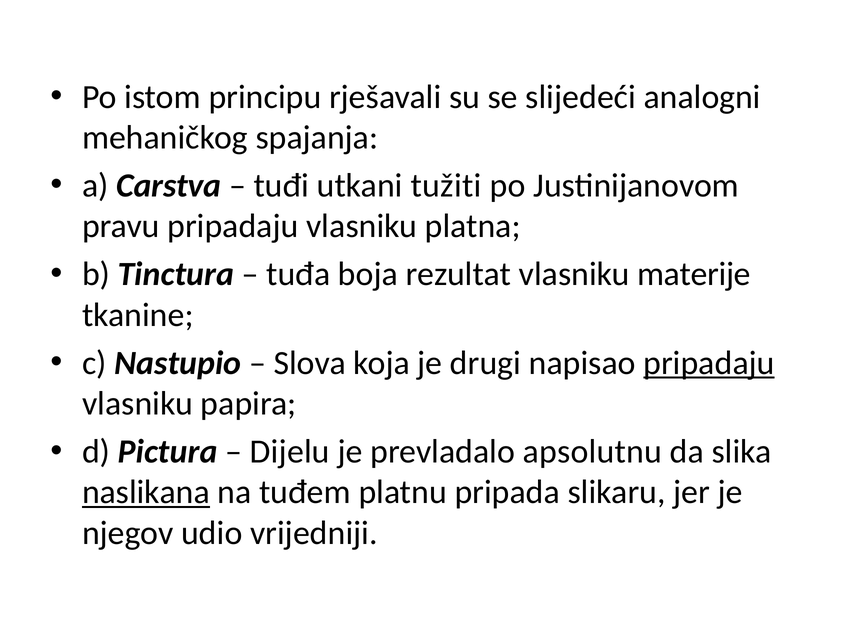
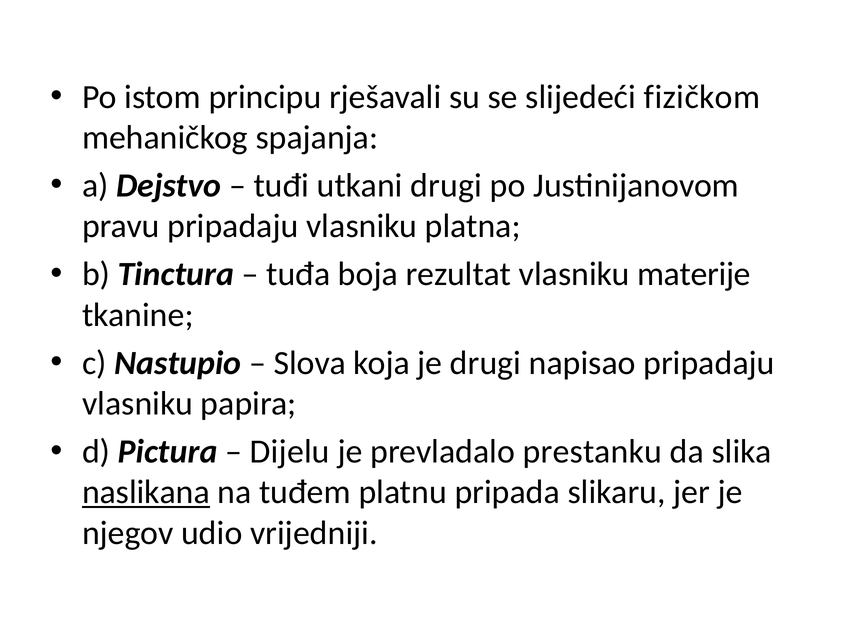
analogni: analogni -> fizičkom (702, 97)
Carstva: Carstva -> Dejstvo (169, 186)
utkani tužiti: tužiti -> drugi (446, 186)
pripadaju underline: present -> none (709, 363)
apsolutnu: apsolutnu -> prestanku (592, 452)
